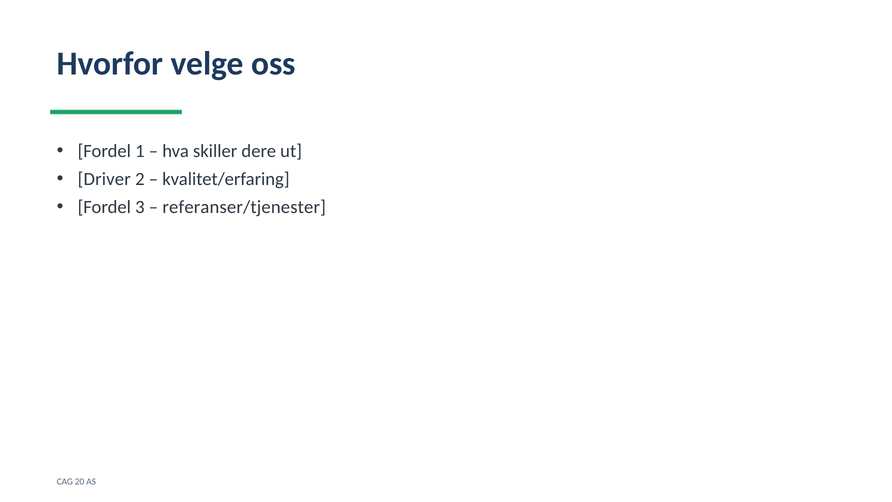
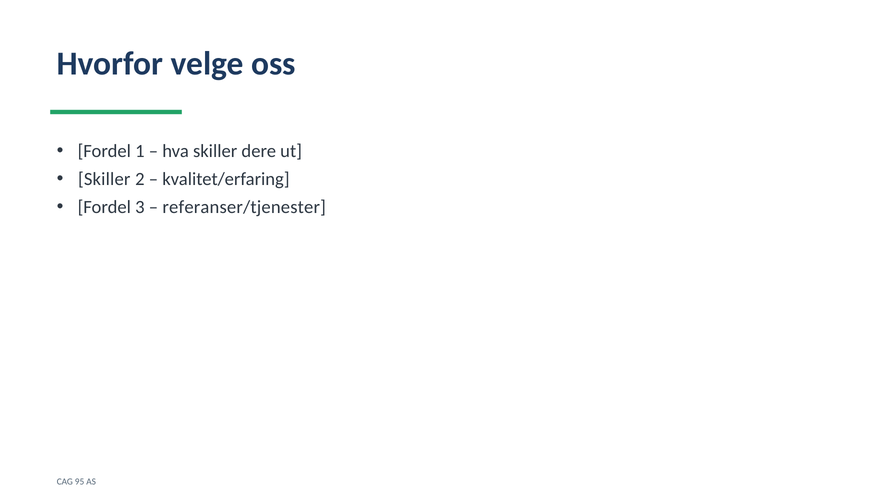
Driver: Driver -> Skiller (104, 179)
20: 20 -> 95 (80, 481)
